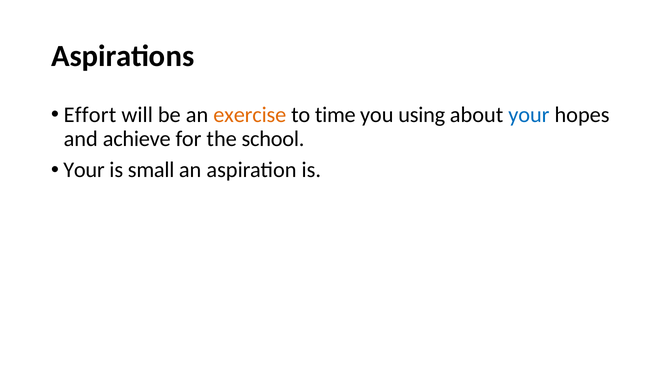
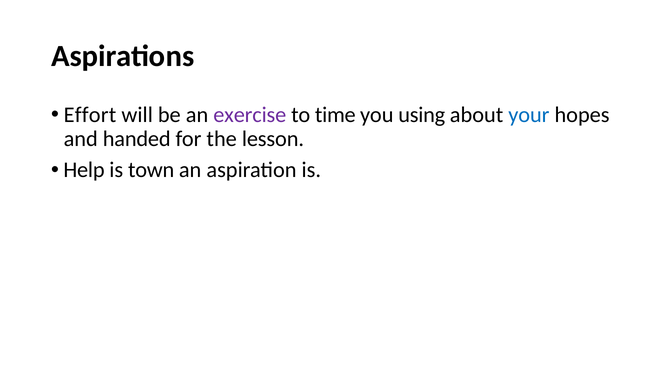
exercise colour: orange -> purple (250, 115)
achieve: achieve -> handed (137, 139)
school: school -> lesson (273, 139)
Your: Your -> Help (84, 170)
small: small -> town (151, 170)
